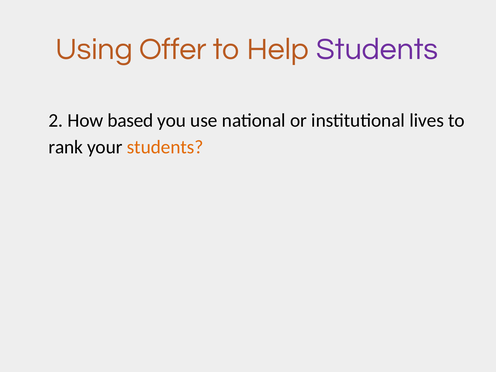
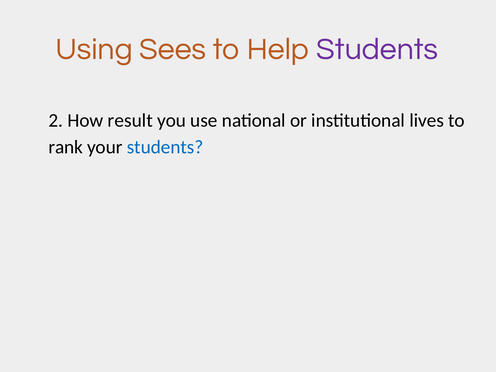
Offer: Offer -> Sees (173, 49)
based: based -> result (130, 121)
students colour: orange -> blue (165, 147)
